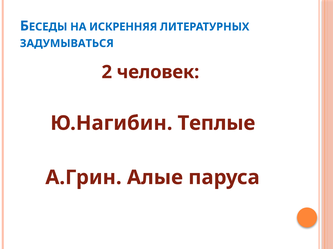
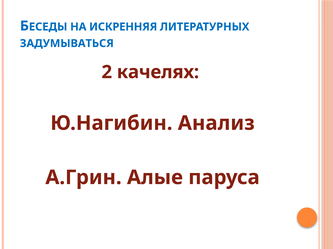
человек: человек -> качелях (158, 72)
Теплые: Теплые -> Анализ (216, 123)
